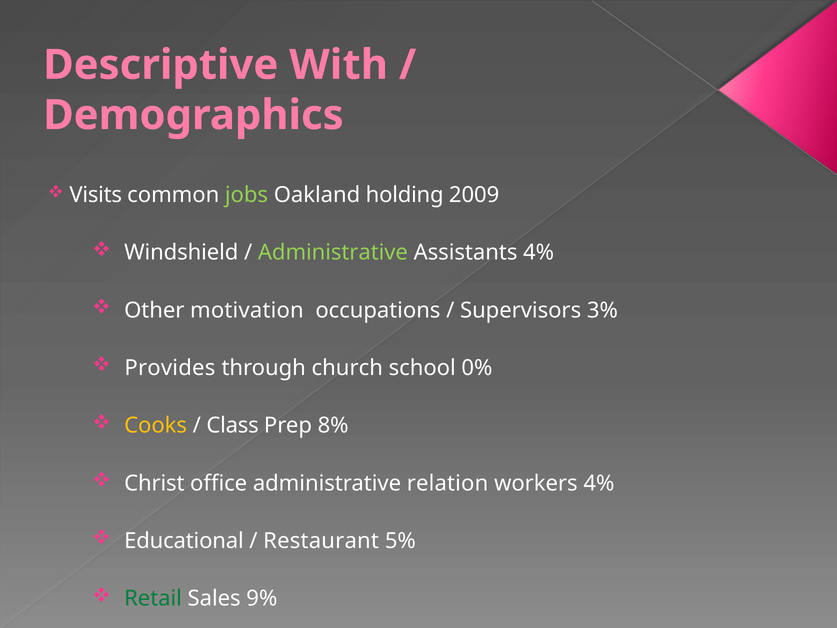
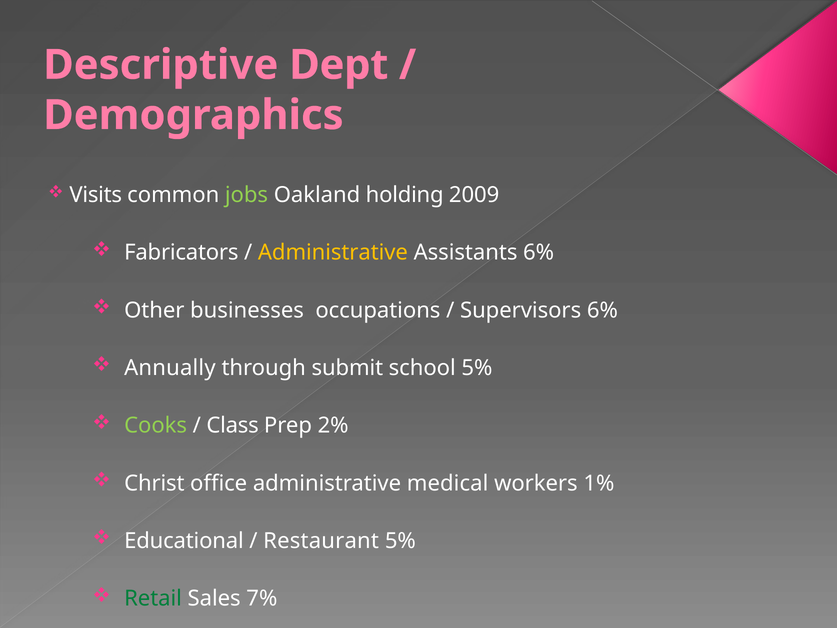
With: With -> Dept (339, 65)
Windshield: Windshield -> Fabricators (181, 253)
Administrative colour: light green -> yellow (333, 253)
Assistants 4%: 4% -> 6% (539, 253)
motivation: motivation -> businesses (247, 310)
Supervisors 3%: 3% -> 6% (602, 310)
Provides: Provides -> Annually (170, 368)
church: church -> submit (347, 368)
school 0%: 0% -> 5% (477, 368)
Cooks colour: yellow -> light green (156, 425)
8%: 8% -> 2% (333, 425)
relation: relation -> medical (448, 483)
workers 4%: 4% -> 1% (599, 483)
9%: 9% -> 7% (262, 598)
